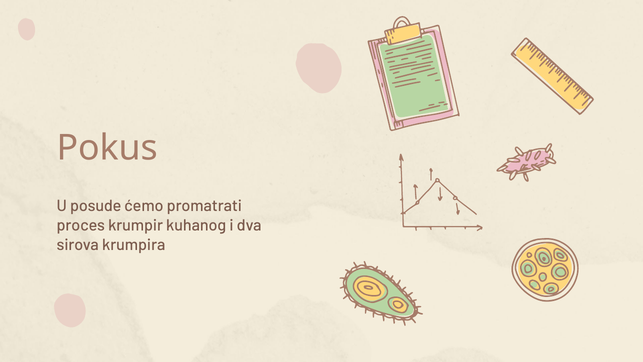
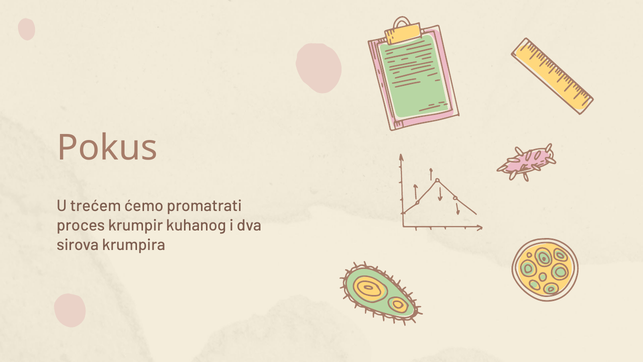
posude: posude -> trećem (96, 206)
